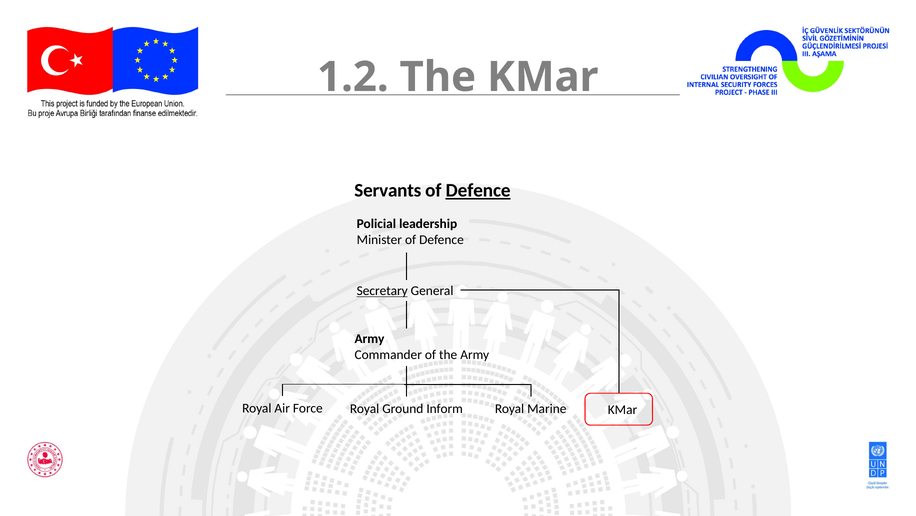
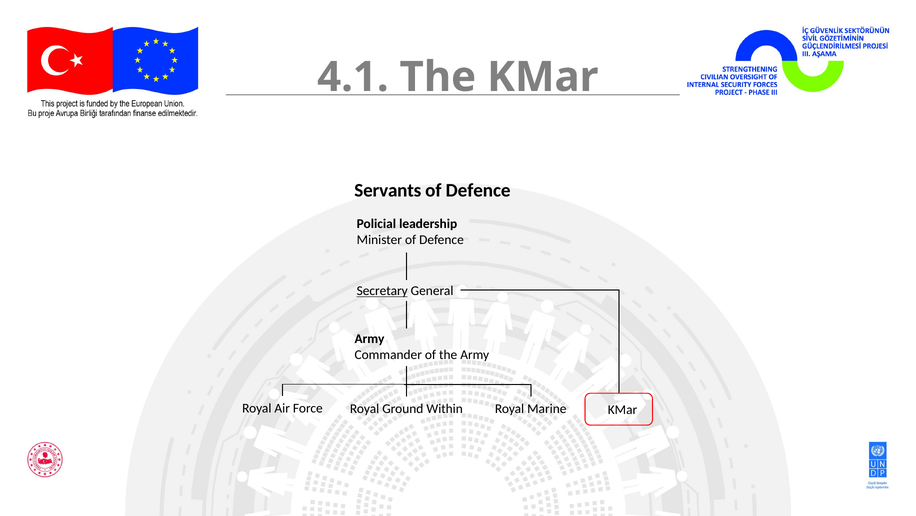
1.2: 1.2 -> 4.1 (353, 77)
Defence underline: present -> none (478, 190)
Inform: Inform -> Within (445, 408)
